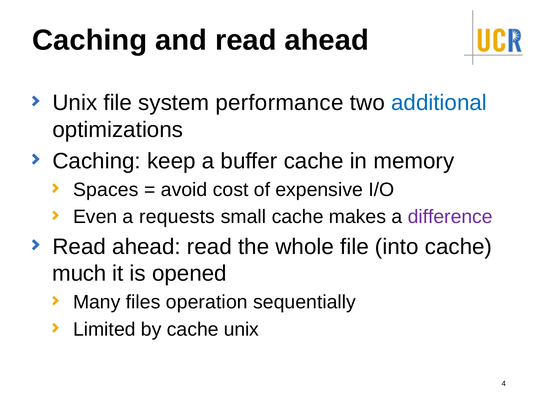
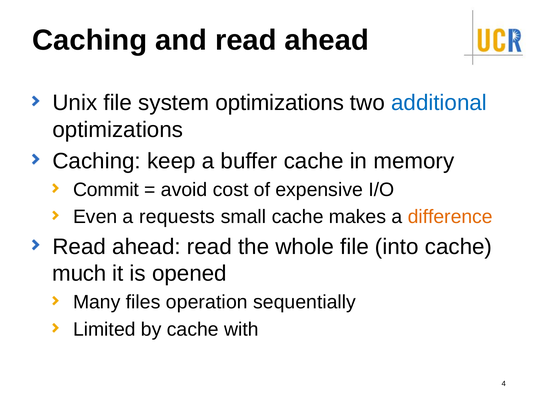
system performance: performance -> optimizations (280, 103)
Spaces: Spaces -> Commit (106, 190)
difference colour: purple -> orange (450, 217)
cache unix: unix -> with (241, 330)
